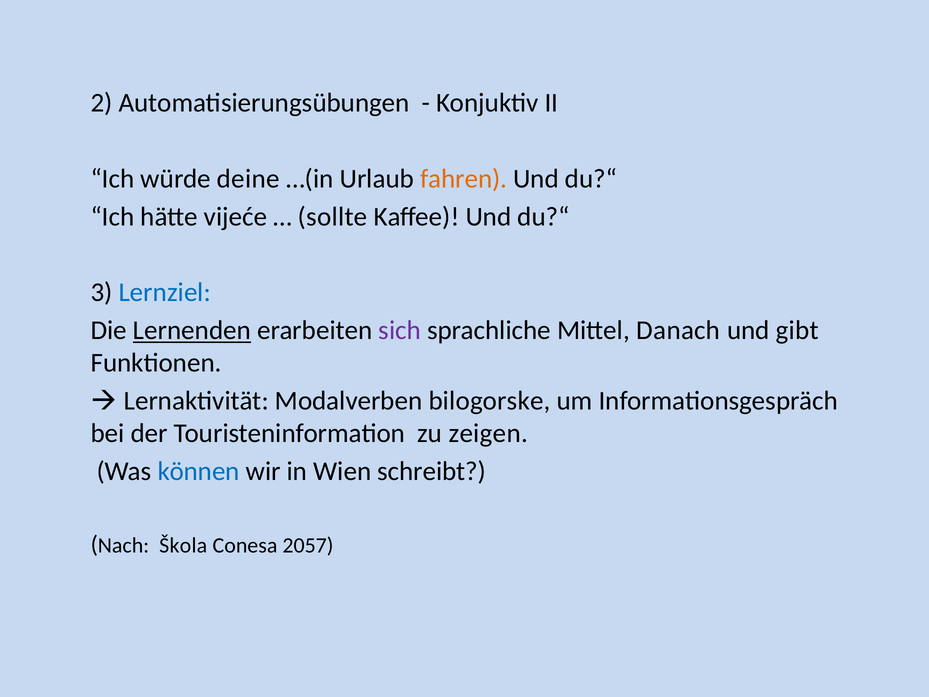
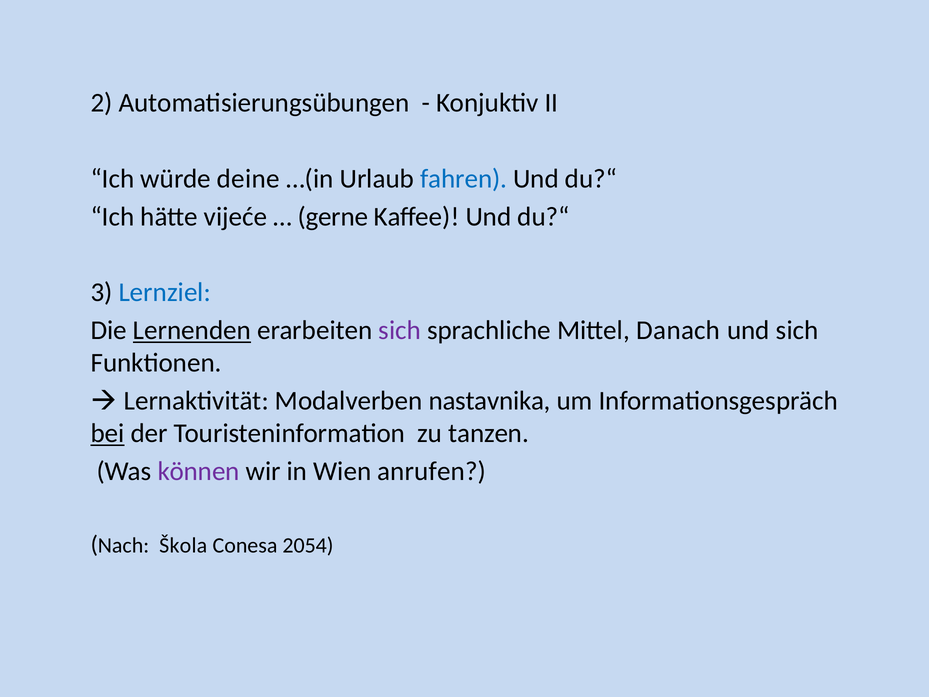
fahren colour: orange -> blue (464, 179)
sollte: sollte -> gerne (333, 217)
und gibt: gibt -> sich (797, 330)
bilogorske: bilogorske -> nastavnika (490, 401)
bei underline: none -> present (108, 433)
zeigen: zeigen -> tanzen (489, 433)
können colour: blue -> purple (199, 471)
schreibt: schreibt -> anrufen (432, 471)
2057: 2057 -> 2054 (308, 546)
